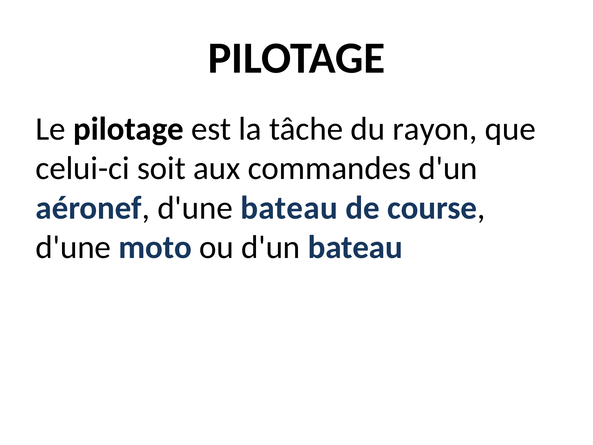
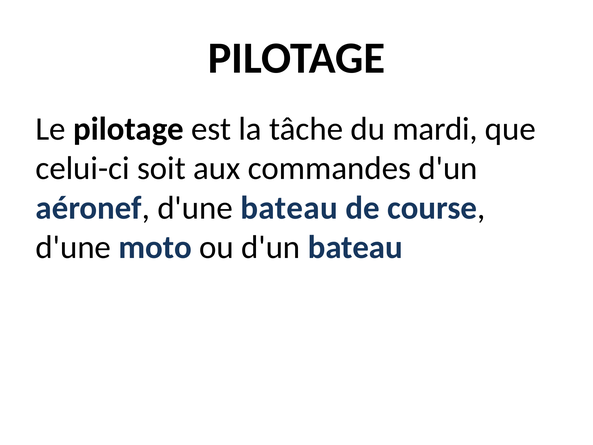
rayon: rayon -> mardi (435, 129)
